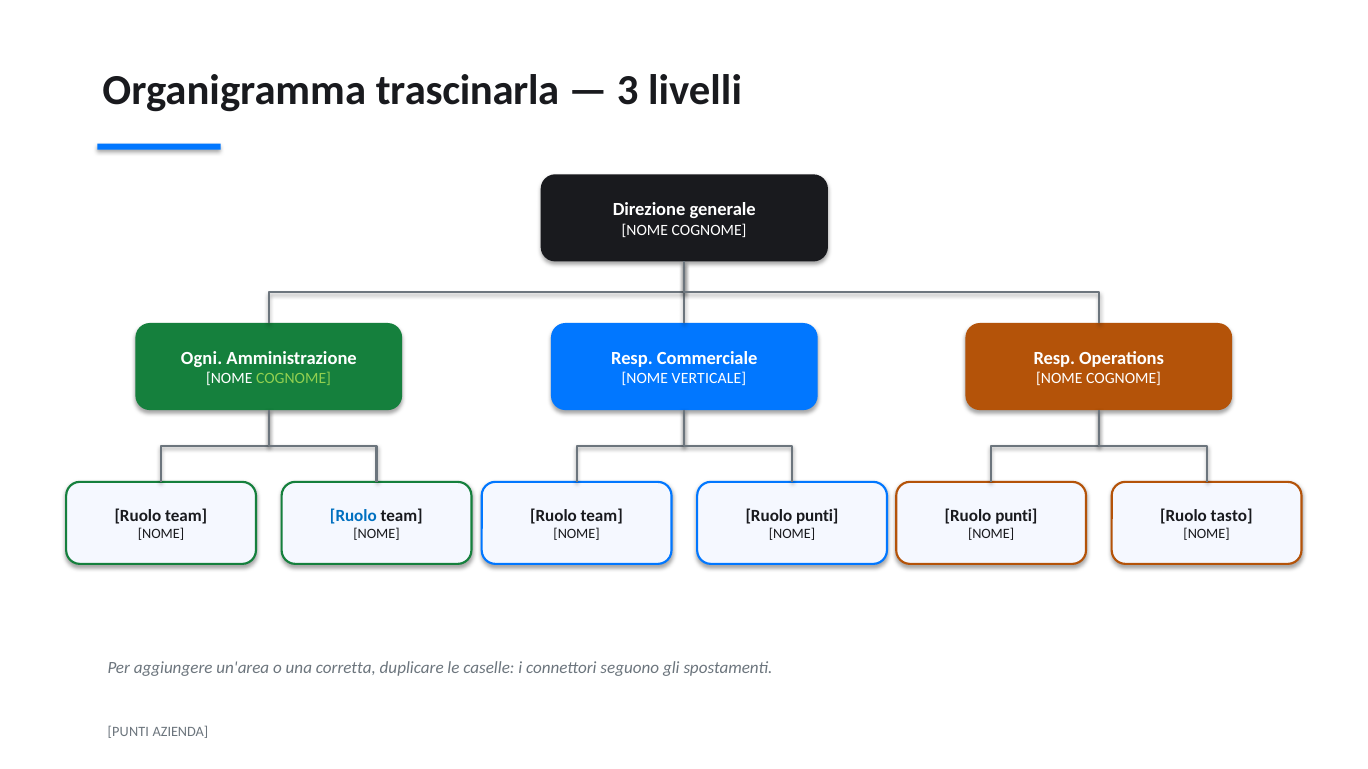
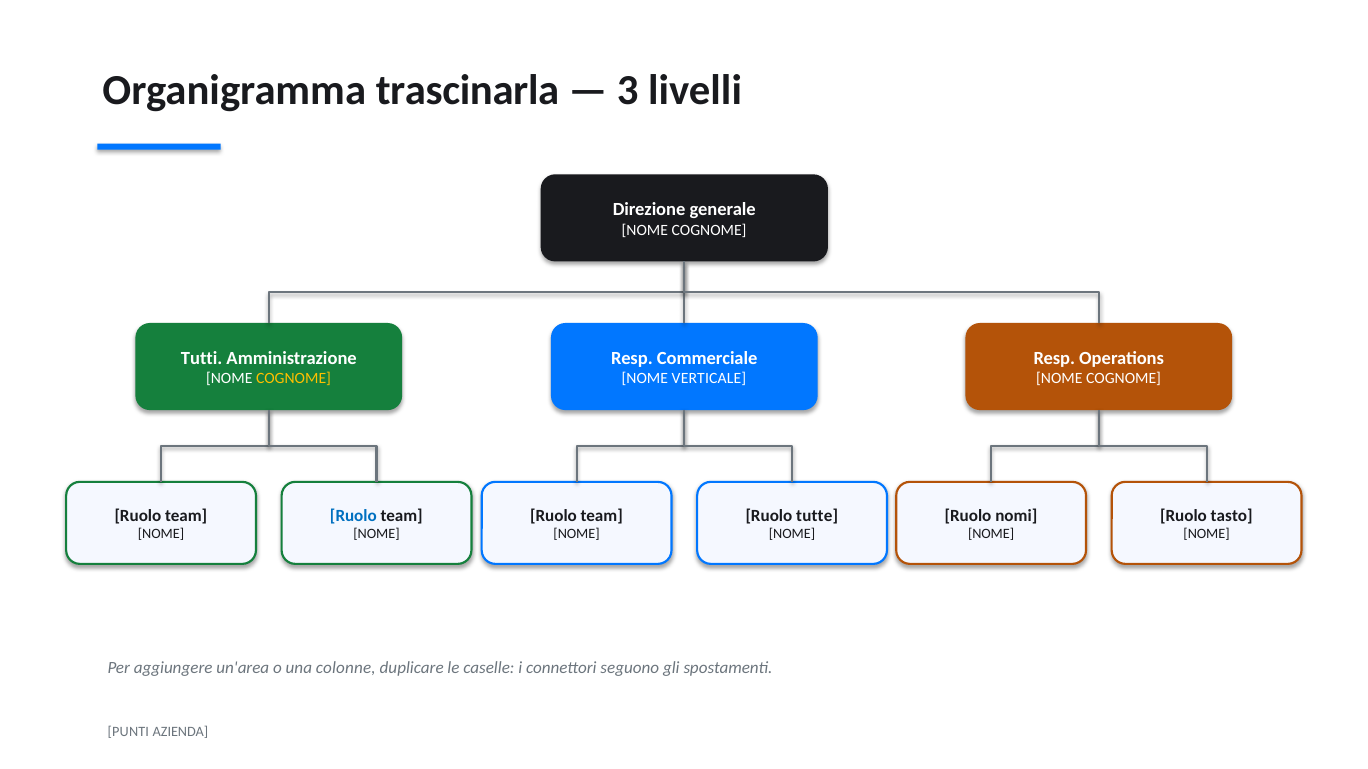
Ogni: Ogni -> Tutti (202, 359)
COGNOME colour: light green -> yellow (293, 379)
punti: punti -> tutte (817, 516)
punti: punti -> nomi (1016, 516)
corretta: corretta -> colonne (346, 668)
